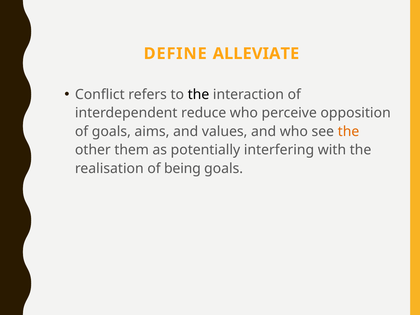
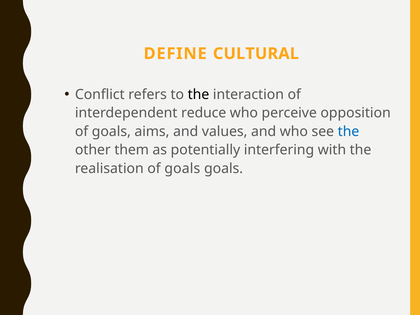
ALLEVIATE: ALLEVIATE -> CULTURAL (256, 54)
the colour: orange -> blue (349, 132)
realisation of being: being -> goals (182, 168)
